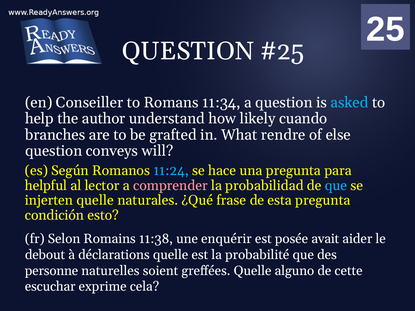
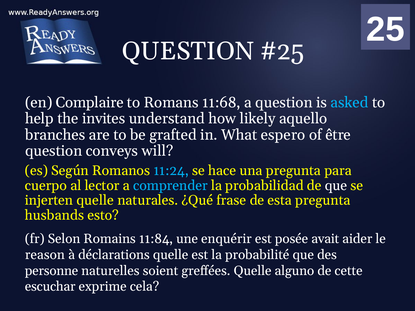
Conseiller: Conseiller -> Complaire (90, 103)
11:34: 11:34 -> 11:68 (221, 103)
author: author -> invites (104, 119)
cuando: cuando -> aquello (303, 119)
rendre: rendre -> espero (283, 135)
else: else -> être (338, 135)
helpful: helpful -> cuerpo (46, 186)
comprender colour: pink -> light blue (170, 186)
que colour: light blue -> white (336, 186)
condición: condición -> husbands (54, 215)
11:38: 11:38 -> 11:84 (156, 239)
debout: debout -> reason (45, 255)
